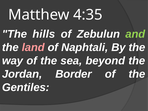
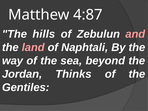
4:35: 4:35 -> 4:87 (88, 15)
and colour: light green -> pink (135, 34)
Border: Border -> Thinks (73, 74)
